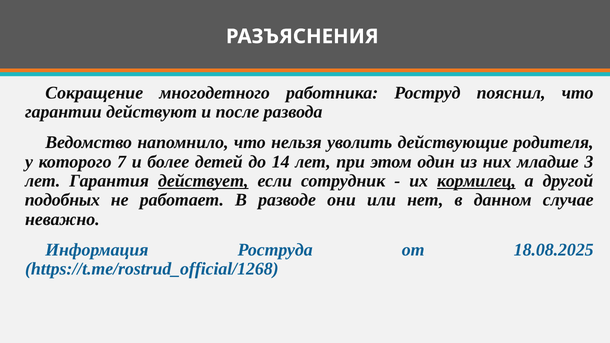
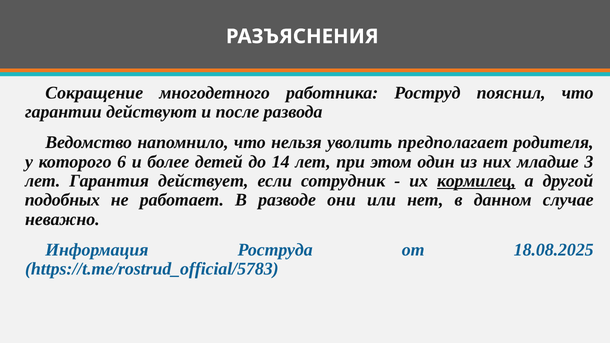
действующие: действующие -> предполагает (453, 143)
7: 7 -> 6 (122, 162)
действует underline: present -> none (203, 181)
https://t.me/rostrud_official/1268: https://t.me/rostrud_official/1268 -> https://t.me/rostrud_official/5783 (152, 269)
